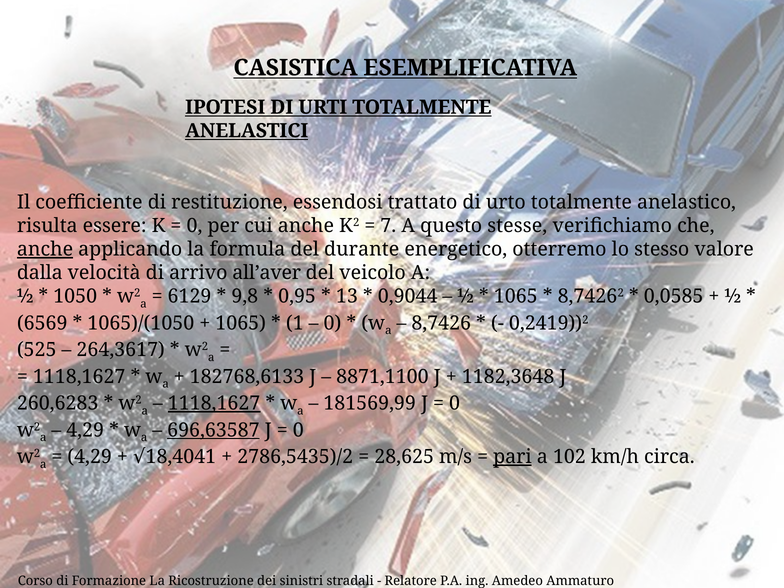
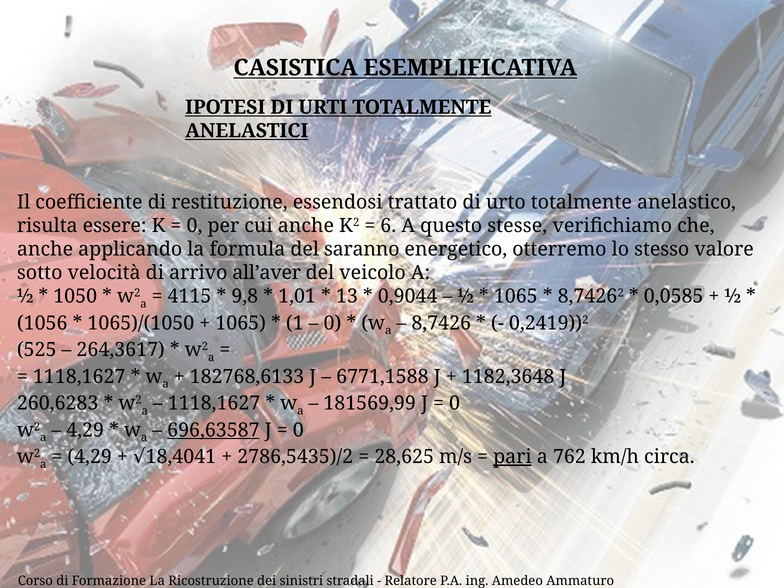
7: 7 -> 6 (388, 226)
anche underline: present -> none (45, 249)
durante: durante -> saranno (362, 249)
dalla: dalla -> sotto (40, 273)
6129: 6129 -> 4115 (190, 296)
0,95: 0,95 -> 1,01 (297, 296)
6569: 6569 -> 1056 (42, 323)
8871,1100: 8871,1100 -> 6771,1588 (382, 377)
1118,1627 underline: present -> none (214, 403)
102: 102 -> 762 (569, 457)
